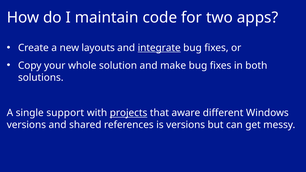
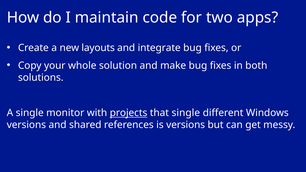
integrate underline: present -> none (159, 48)
support: support -> monitor (65, 113)
that aware: aware -> single (186, 113)
